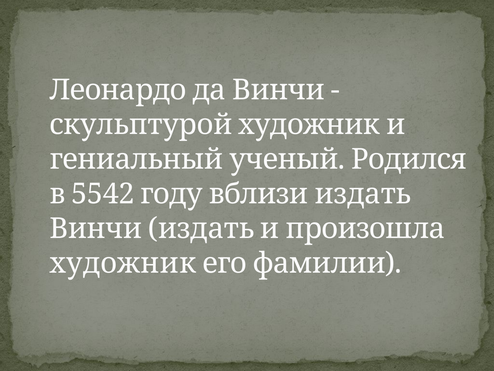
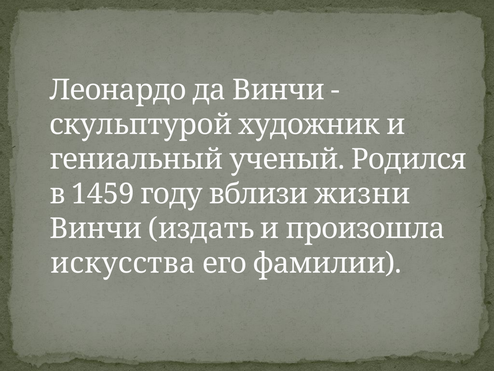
5542: 5542 -> 1459 (103, 194)
вблизи издать: издать -> жизни (363, 194)
художник: художник -> искусства (123, 263)
